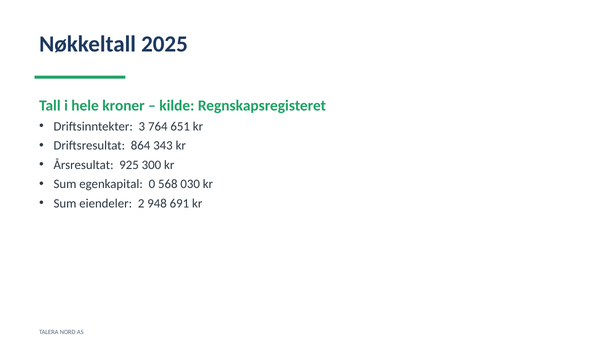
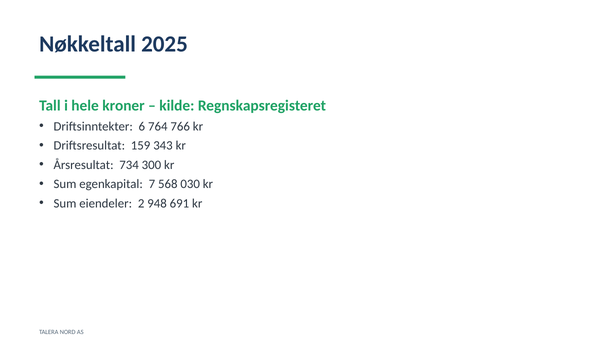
3: 3 -> 6 (142, 126)
651: 651 -> 766 (180, 126)
864: 864 -> 159 (141, 146)
925: 925 -> 734 (129, 165)
0: 0 -> 7 (152, 184)
